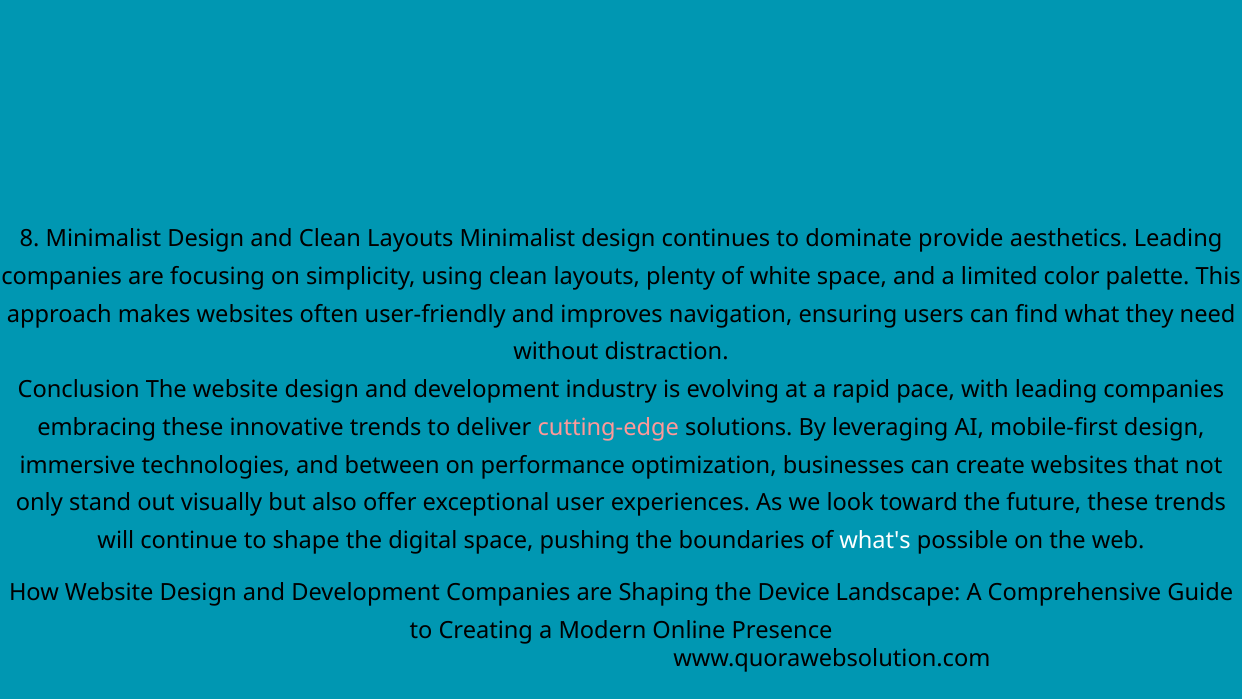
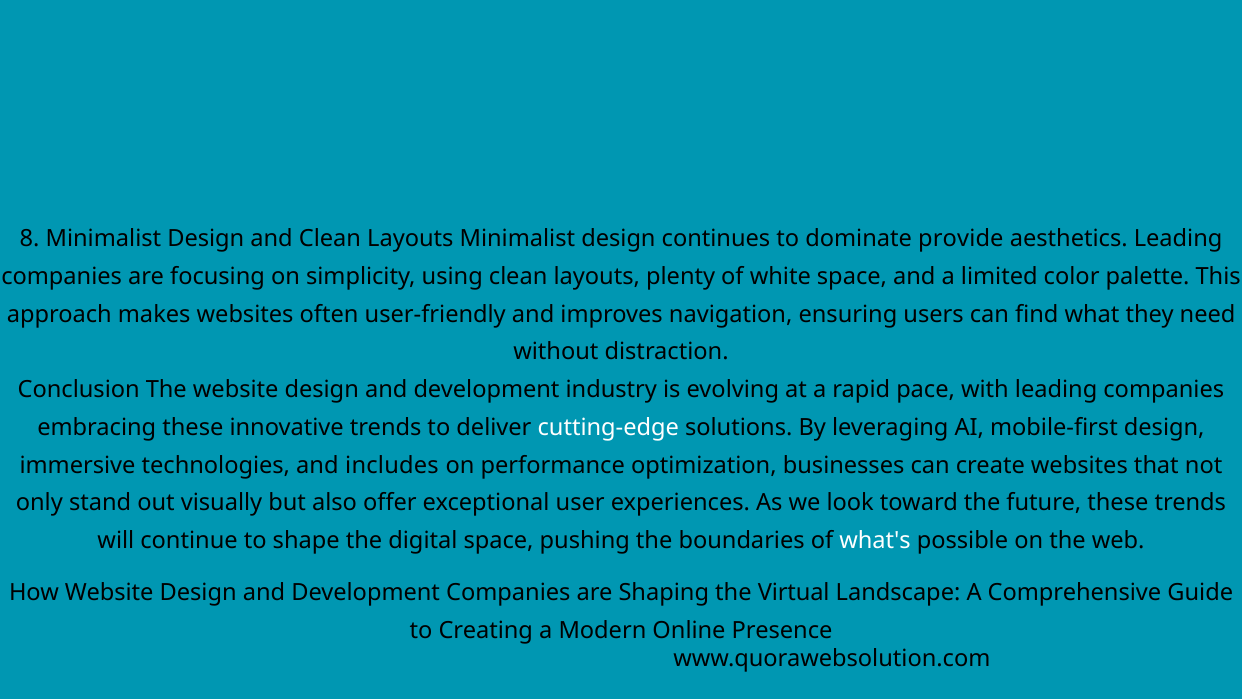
cutting-edge colour: pink -> white (608, 427)
between: between -> includes (392, 465)
Device: Device -> Virtual (794, 593)
